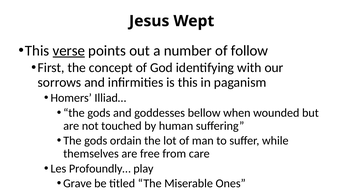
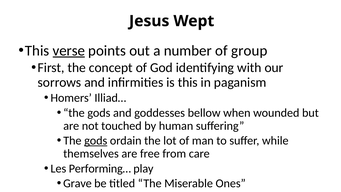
follow: follow -> group (249, 51)
gods underline: none -> present (96, 141)
Profoundly…: Profoundly… -> Performing… (100, 168)
